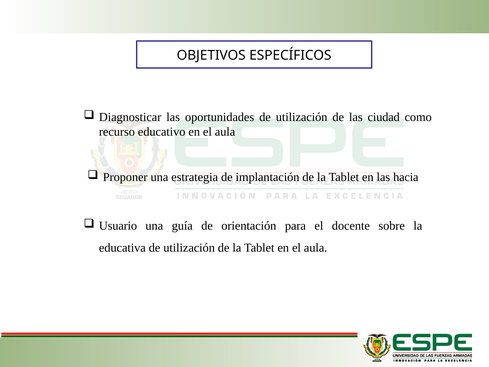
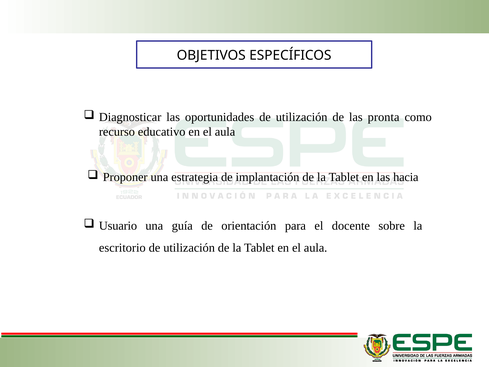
ciudad: ciudad -> pronta (384, 117)
educativa: educativa -> escritorio (122, 248)
